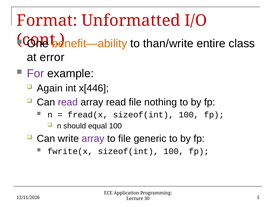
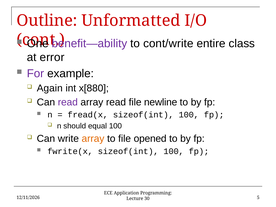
Format: Format -> Outline (47, 21)
benefit—ability colour: orange -> purple (89, 44)
than/write: than/write -> cont/write (168, 44)
x[446: x[446 -> x[880 (94, 88)
nothing: nothing -> newline (161, 102)
array colour: purple -> orange (93, 139)
generic: generic -> opened (150, 139)
